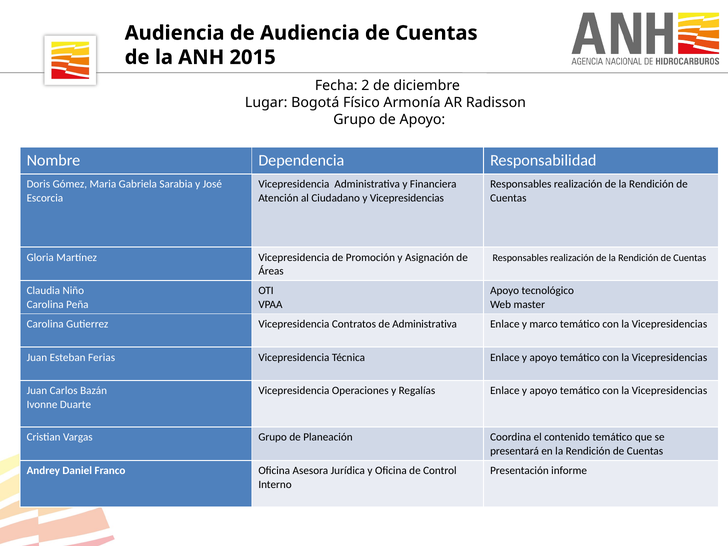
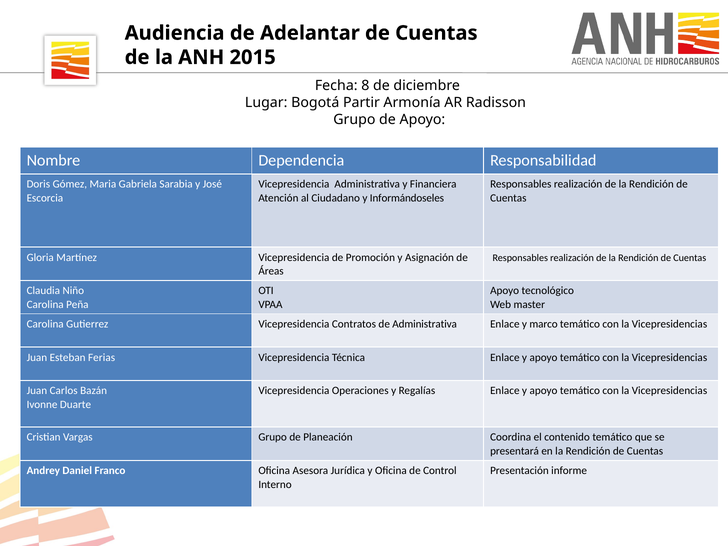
de Audiencia: Audiencia -> Adelantar (310, 33)
2: 2 -> 8 (365, 85)
Físico: Físico -> Partir (361, 102)
y Vicepresidencias: Vicepresidencias -> Informándoseles (407, 198)
